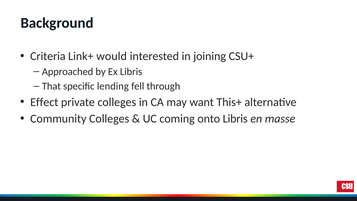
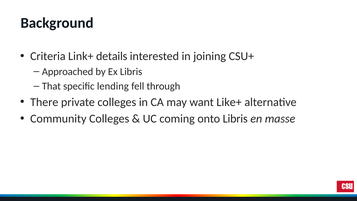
would: would -> details (112, 56)
Effect: Effect -> There (44, 102)
This+: This+ -> Like+ (229, 102)
